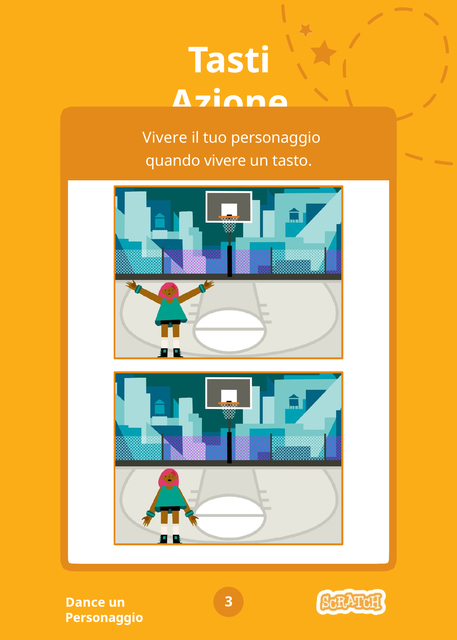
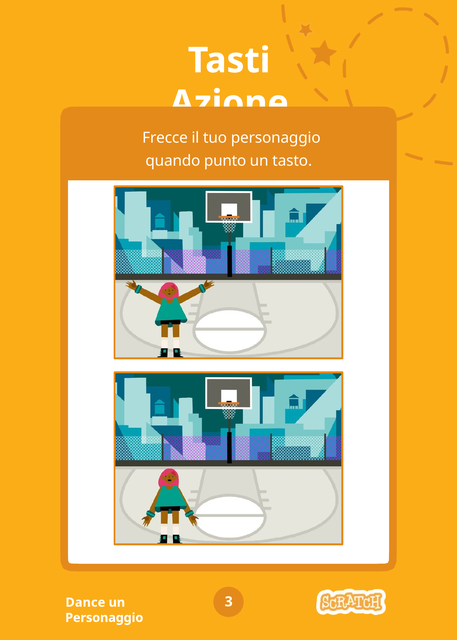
Vivere: Vivere -> Frecce (165, 138)
quando vivere: vivere -> punto (225, 161)
